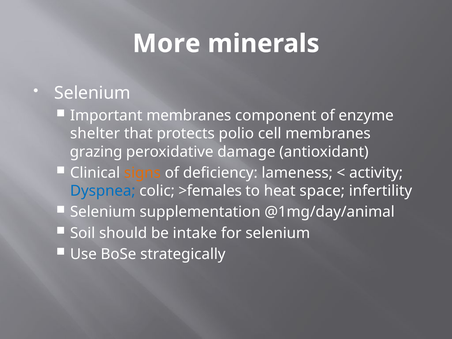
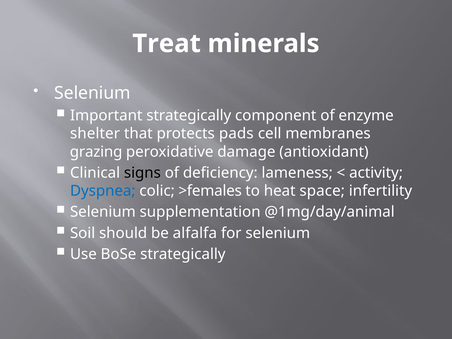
More: More -> Treat (167, 44)
Important membranes: membranes -> strategically (189, 116)
polio: polio -> pads (236, 134)
signs colour: orange -> black (142, 173)
intake: intake -> alfalfa (195, 233)
